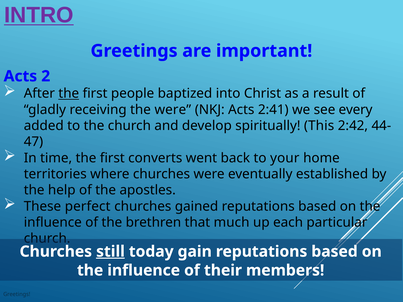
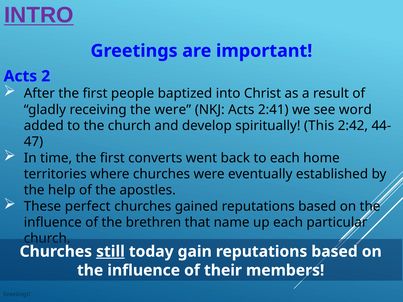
the underline: present -> none (69, 94)
every: every -> word (355, 110)
to your: your -> each (285, 158)
much: much -> name (232, 223)
